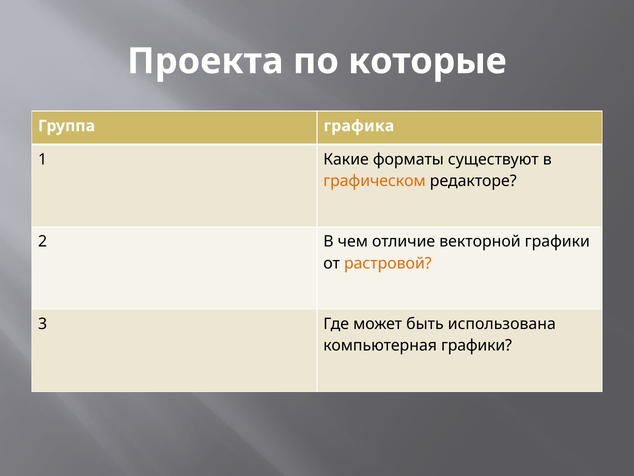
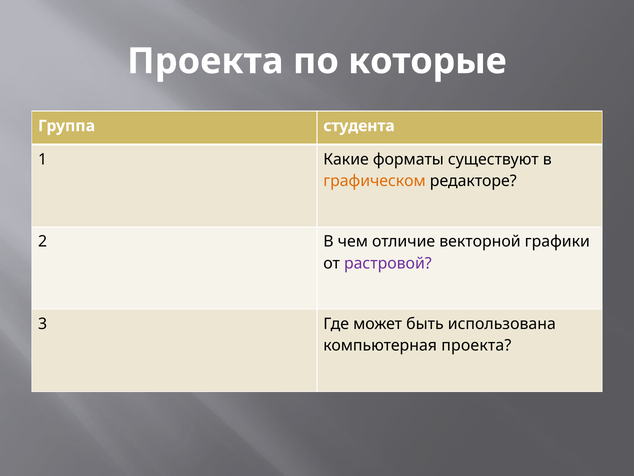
графика: графика -> студента (359, 126)
растровой colour: orange -> purple (388, 263)
компьютерная графики: графики -> проекта (476, 345)
